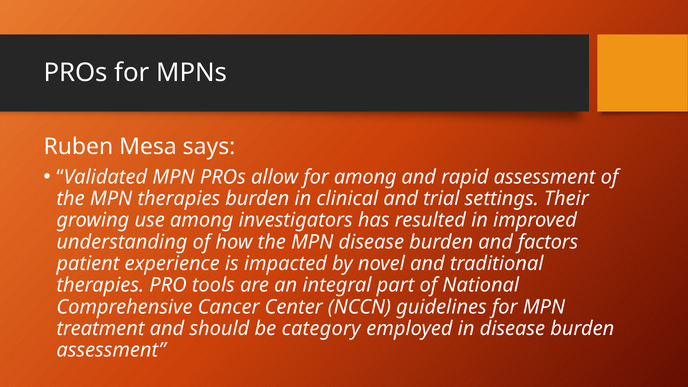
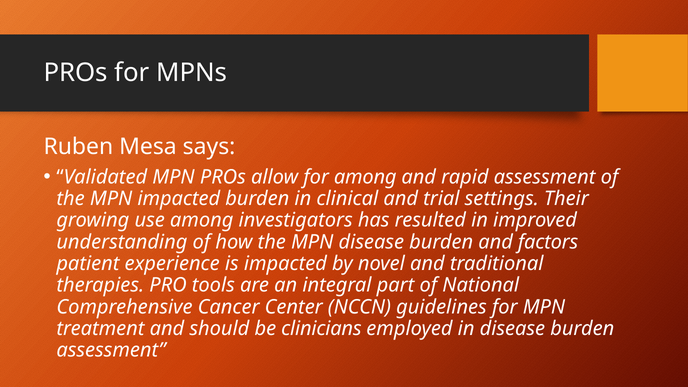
MPN therapies: therapies -> impacted (179, 199)
category: category -> clinicians (321, 329)
